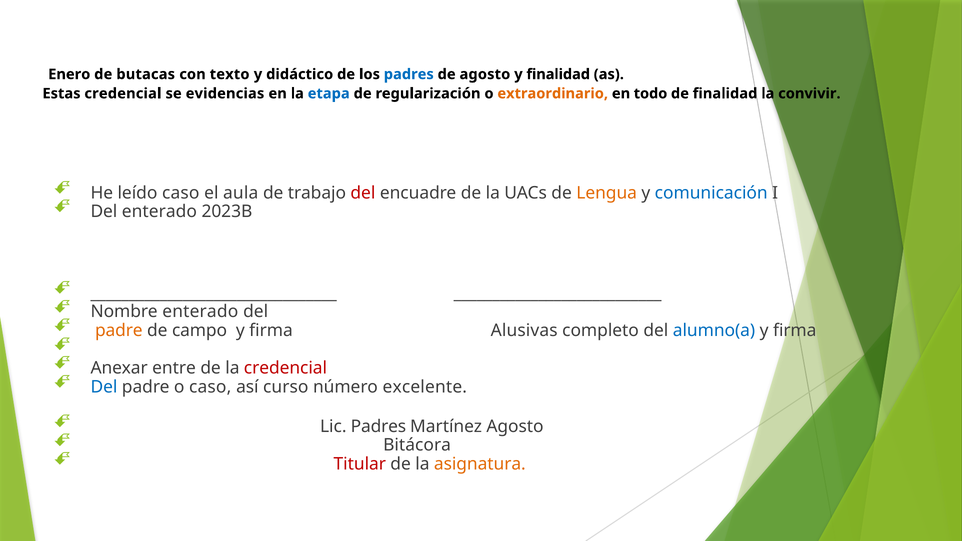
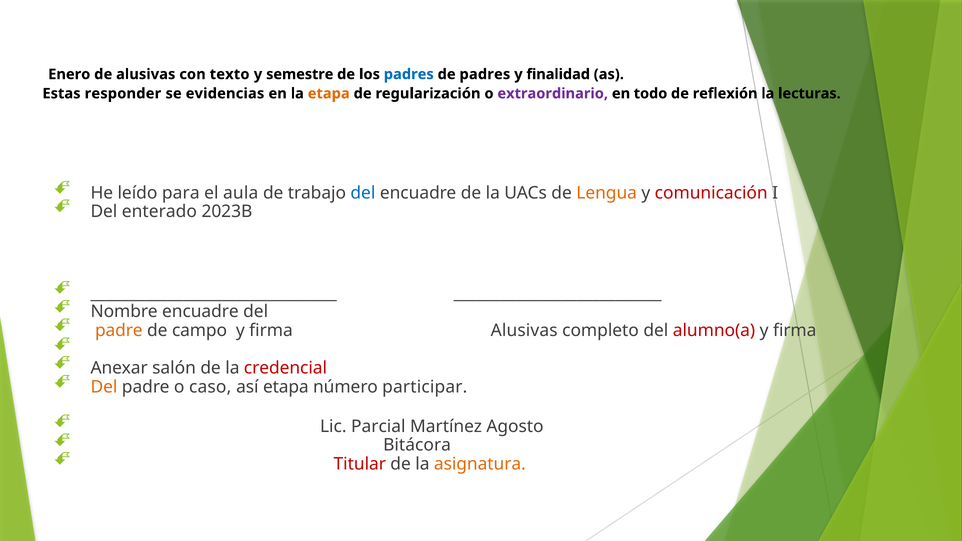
de butacas: butacas -> alusivas (146, 74)
didáctico: didáctico -> semestre (300, 74)
de agosto: agosto -> padres (485, 74)
Estas credencial: credencial -> responder (123, 94)
etapa colour: blue -> orange (329, 94)
extraordinario colour: orange -> purple (553, 94)
de finalidad: finalidad -> reflexión (725, 94)
convivir: convivir -> lecturas (809, 94)
leído caso: caso -> para (181, 193)
del colour: red -> blue (363, 193)
comunicación colour: blue -> red (711, 193)
Nombre enterado: enterado -> encuadre (200, 312)
alumno(a colour: blue -> red (714, 331)
entre: entre -> salón (174, 368)
Del colour: blue -> orange (104, 387)
así curso: curso -> etapa (286, 387)
excelente: excelente -> participar (425, 387)
Lic Padres: Padres -> Parcial (378, 427)
